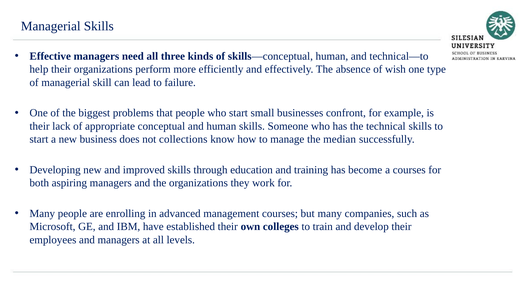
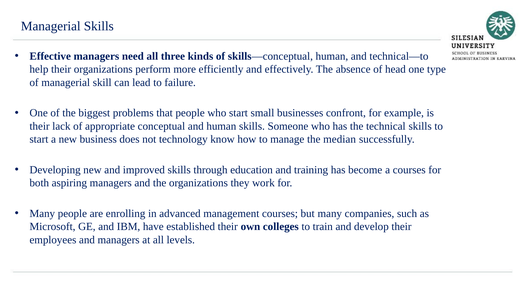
wish: wish -> head (395, 69)
collections: collections -> technology (183, 139)
